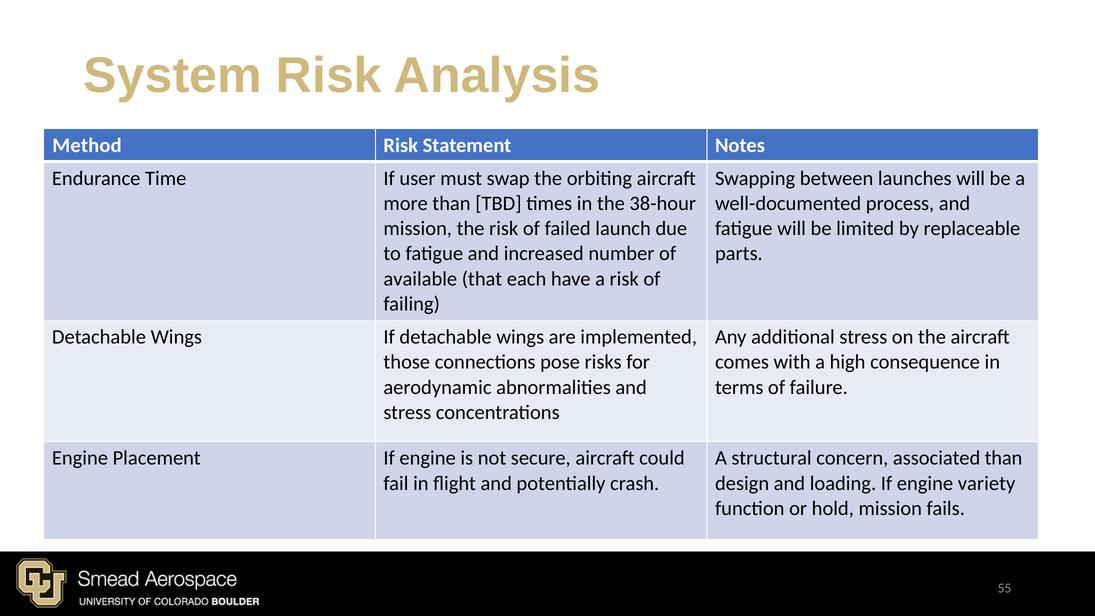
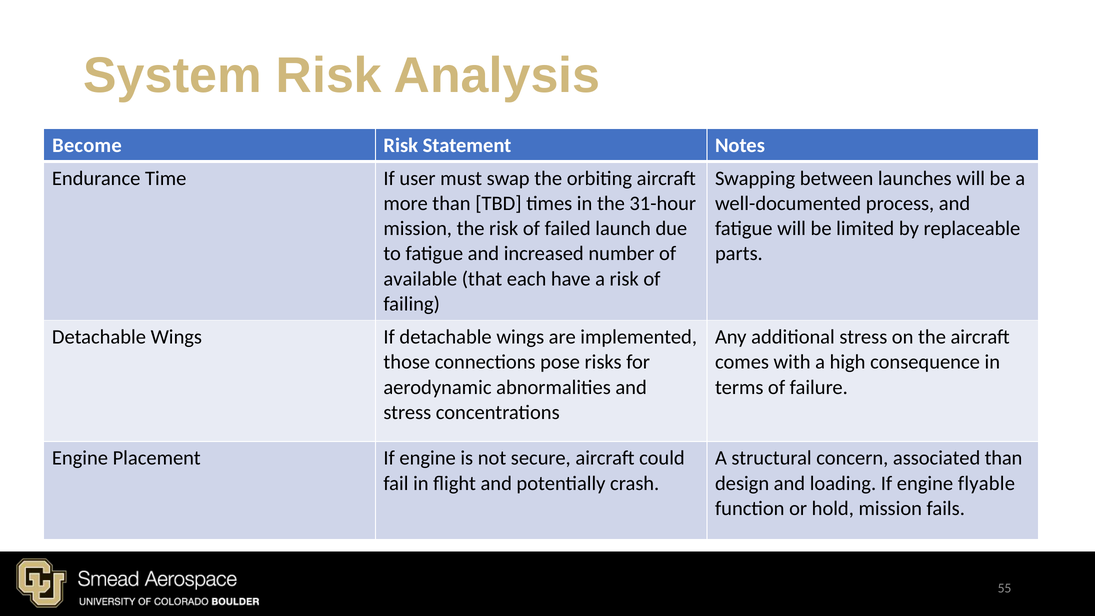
Method: Method -> Become (87, 145)
38-hour: 38-hour -> 31-hour (663, 204)
variety: variety -> flyable (986, 483)
